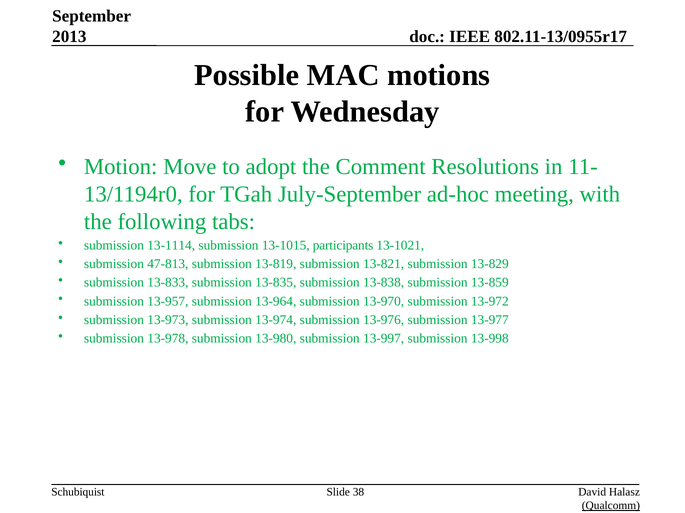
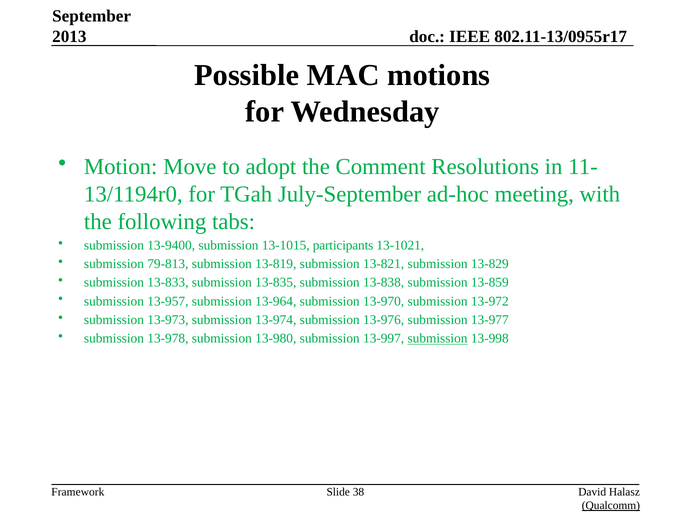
13-1114: 13-1114 -> 13-9400 (171, 246)
47-813: 47-813 -> 79-813 (168, 264)
submission underline: none -> present (438, 339)
Schubiquist: Schubiquist -> Framework (78, 493)
